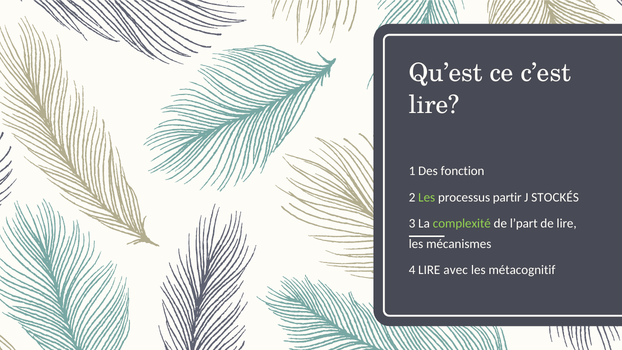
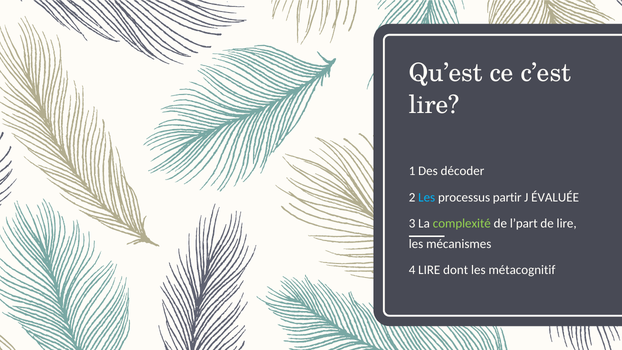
fonction: fonction -> décoder (463, 171)
Les colour: light green -> light blue (427, 197)
STOCKÉS: STOCKÉS -> ÉVALUÉE (555, 197)
avec: avec -> dont (456, 270)
